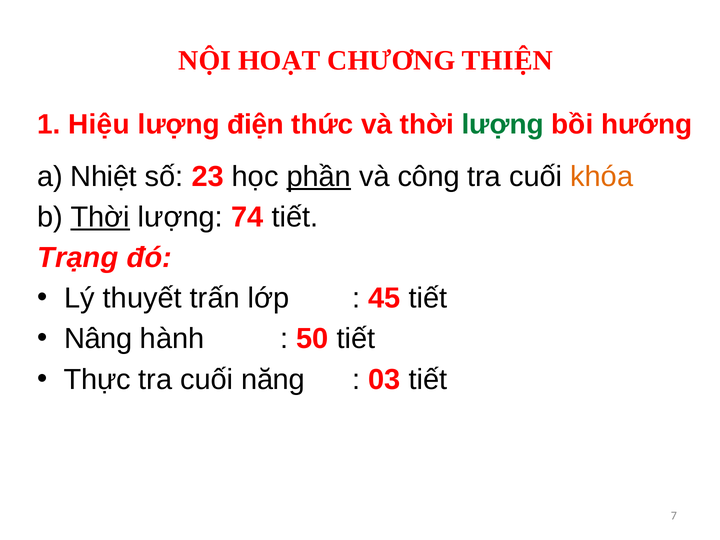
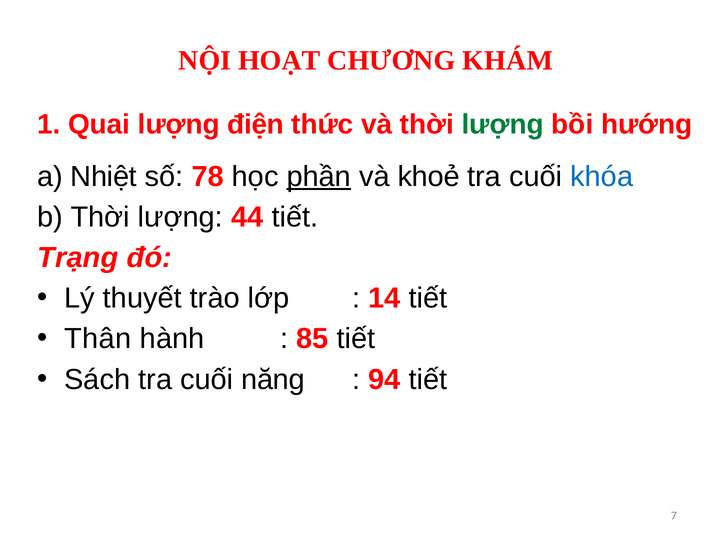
THIỆN: THIỆN -> KHÁM (508, 61)
Hiệu: Hiệu -> Quai (99, 124)
23: 23 -> 78 (208, 176)
công: công -> khoẻ (429, 176)
khóa colour: orange -> blue (602, 176)
Thời underline: present -> none (100, 217)
74: 74 -> 44 (247, 217)
trấn: trấn -> trào (215, 298)
45: 45 -> 14 (384, 298)
Nâng: Nâng -> Thân (98, 339)
50: 50 -> 85 (312, 339)
Thực: Thực -> Sách (97, 380)
03: 03 -> 94 (384, 380)
